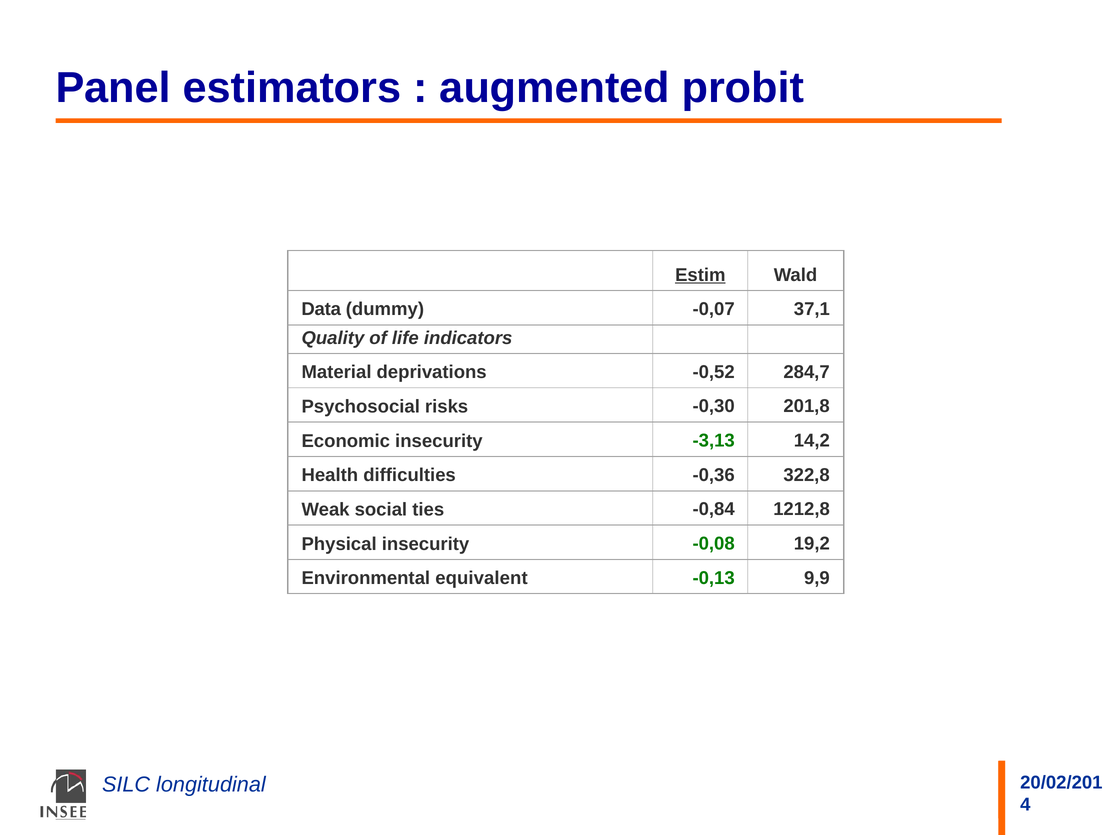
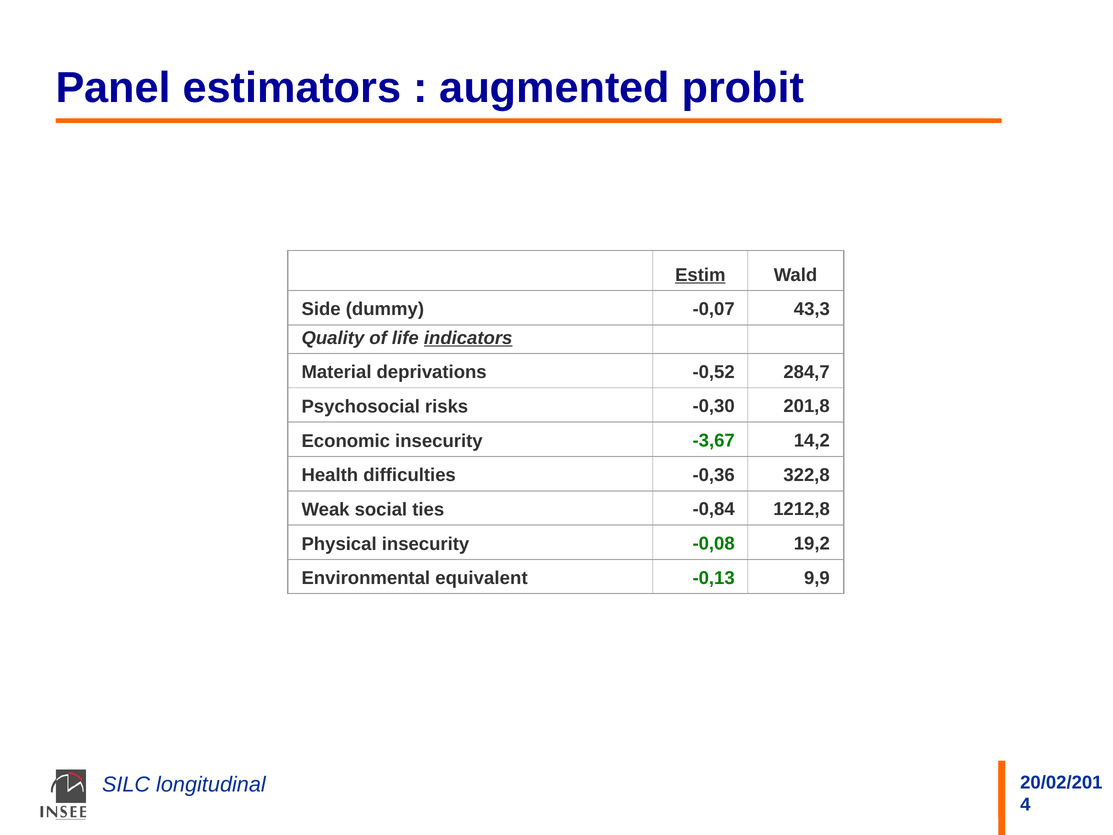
Data: Data -> Side (321, 309)
37,1: 37,1 -> 43,3 (812, 309)
indicators underline: none -> present (468, 338)
-3,13: -3,13 -> -3,67 (714, 440)
